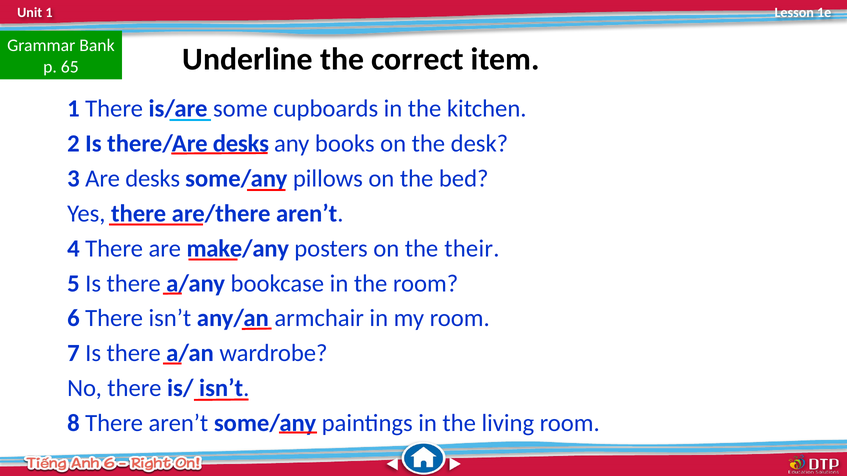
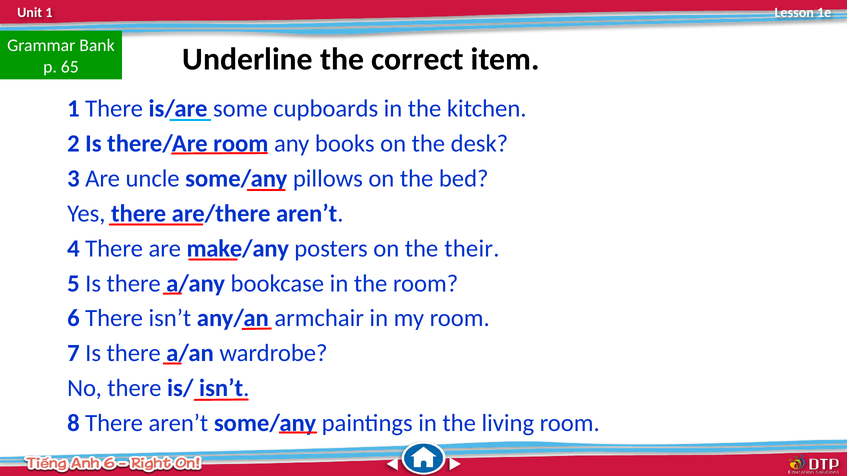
there/Are desks: desks -> room (241, 144)
Are desks: desks -> uncle (153, 179)
